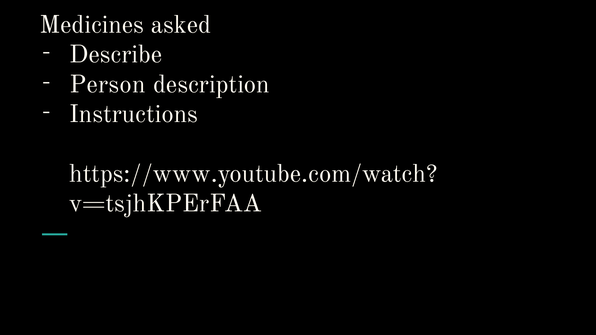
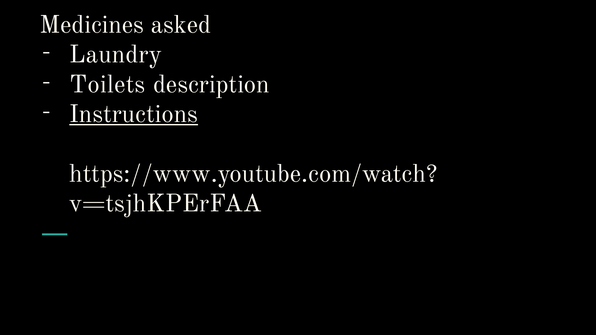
Describe: Describe -> Laundry (116, 55)
Person: Person -> Toilets (107, 84)
Instructions underline: none -> present (134, 114)
